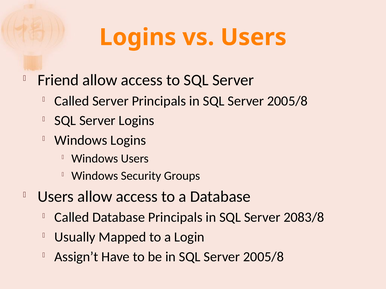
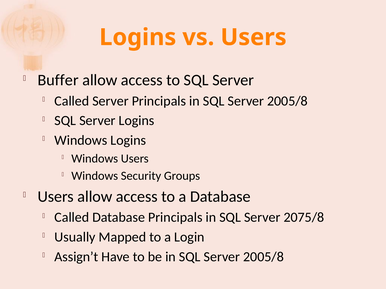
Friend: Friend -> Buffer (58, 80)
2083/8: 2083/8 -> 2075/8 (304, 218)
